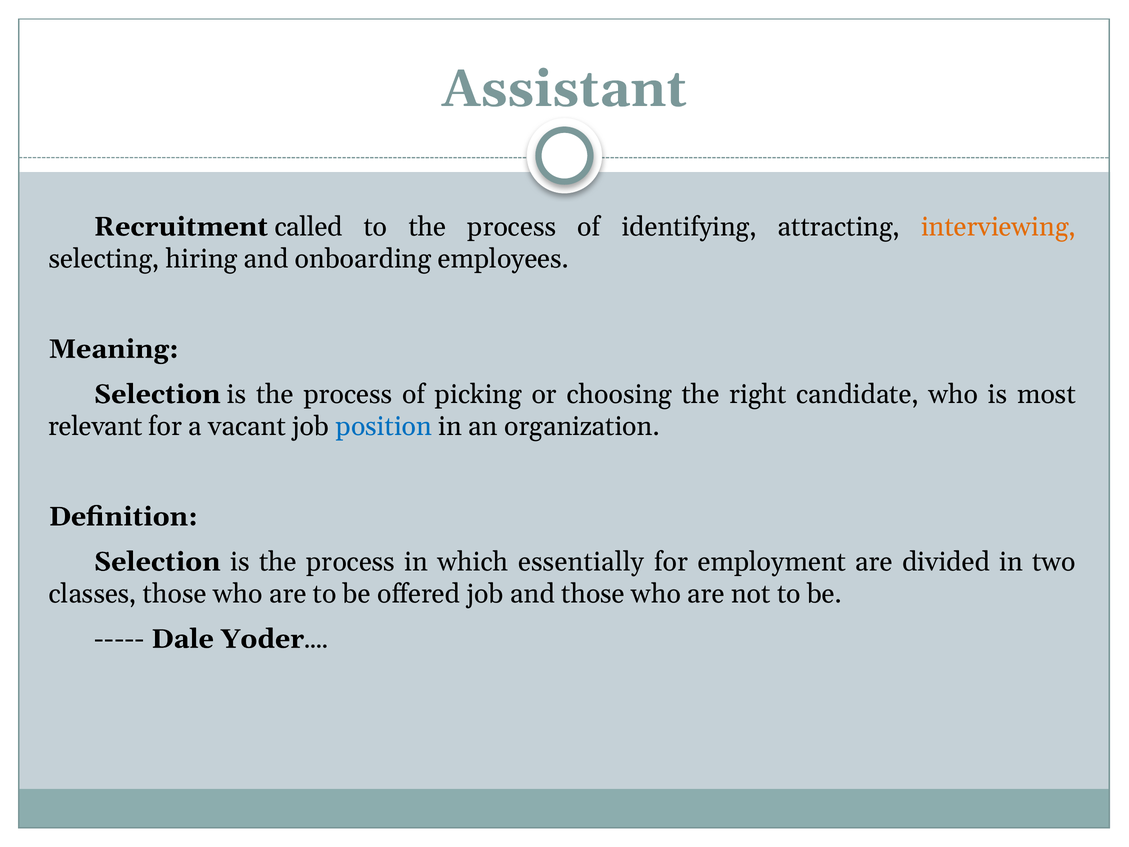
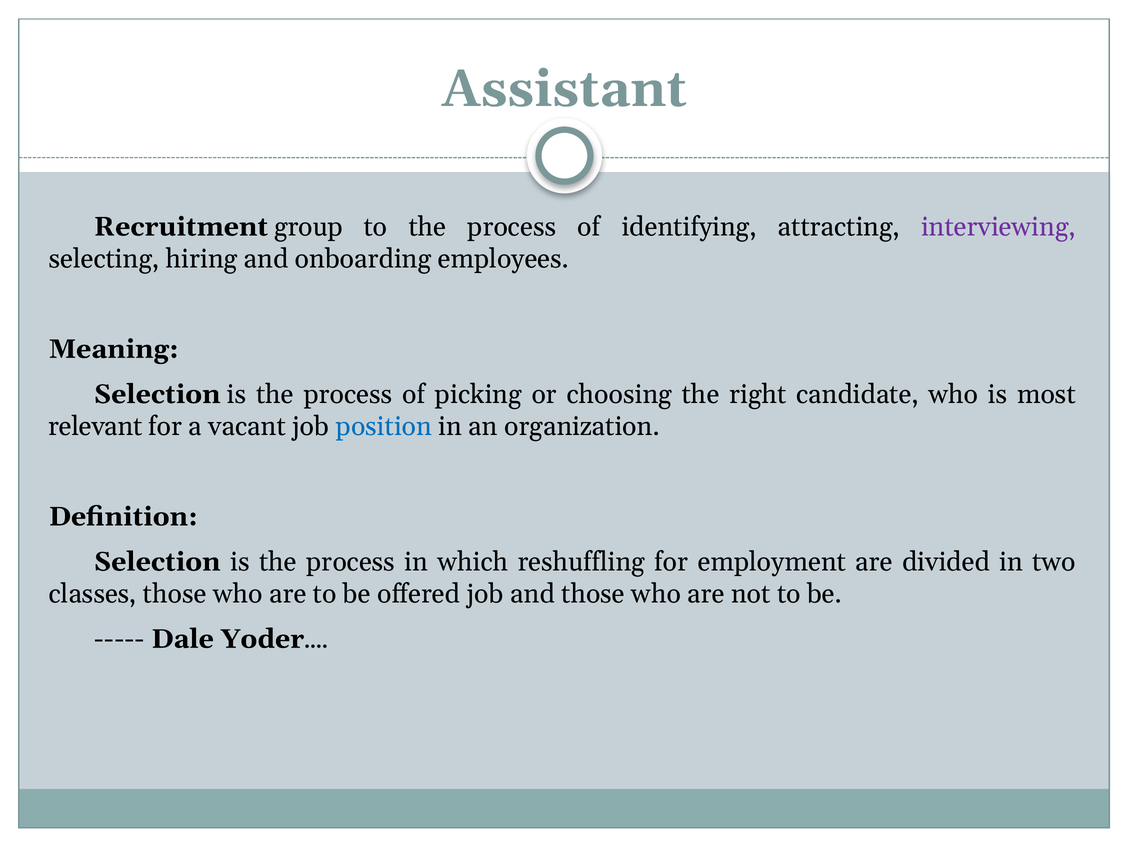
called: called -> group (309, 227)
interviewing colour: orange -> purple (998, 227)
essentially: essentially -> reshuffling (581, 562)
